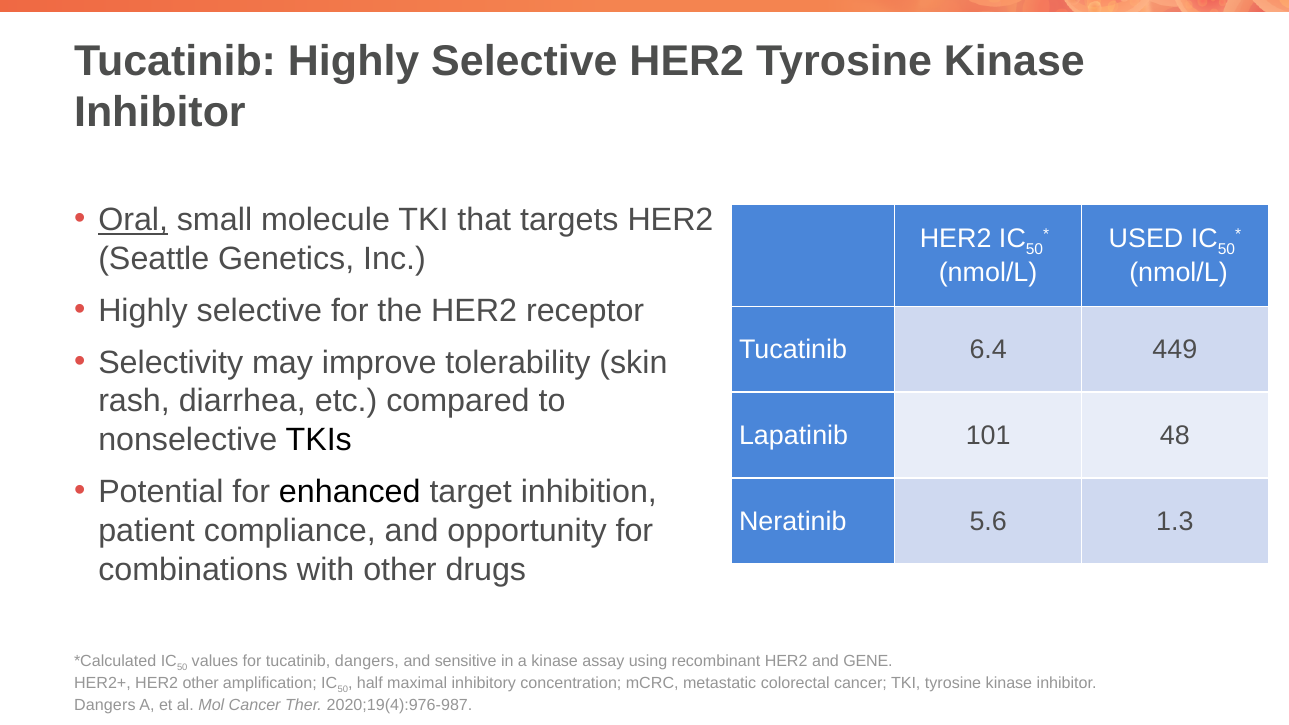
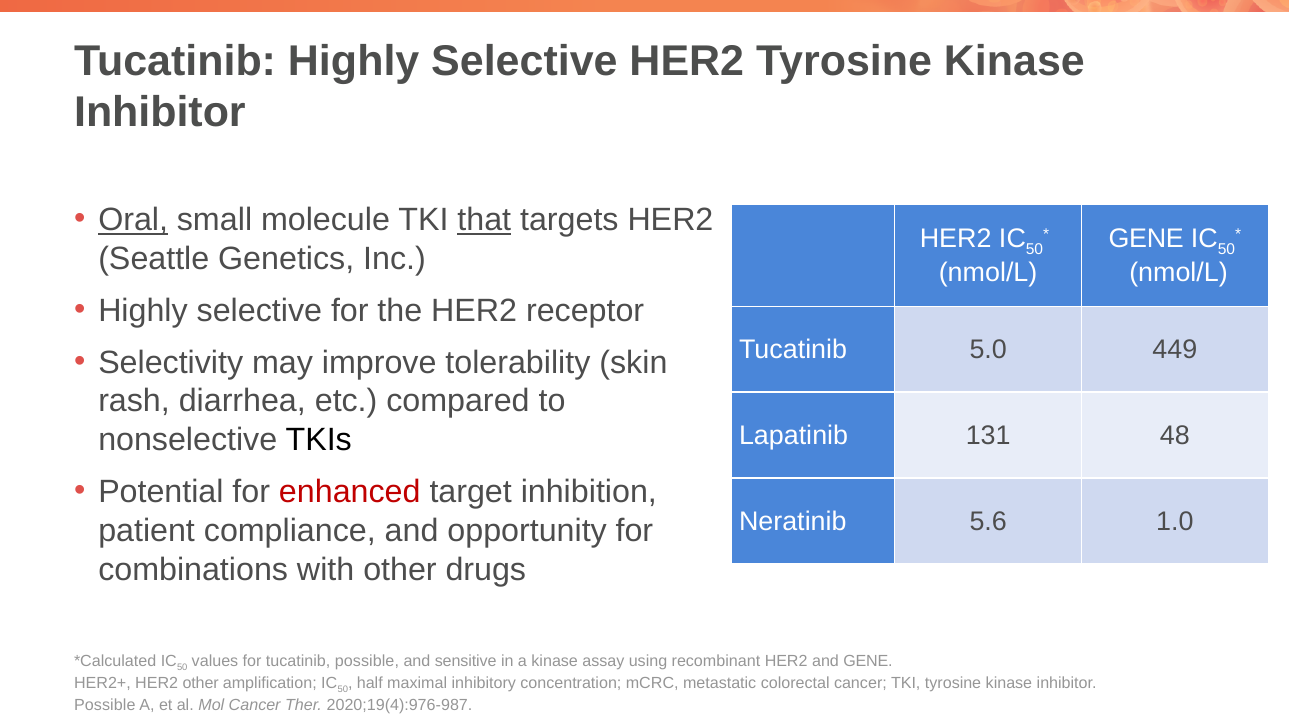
that underline: none -> present (484, 220)
USED: USED -> GENE (1146, 239)
6.4: 6.4 -> 5.0 (988, 350)
101: 101 -> 131 (988, 435)
enhanced colour: black -> red (350, 492)
1.3: 1.3 -> 1.0 (1175, 521)
tucatinib dangers: dangers -> possible (367, 661)
Dangers: Dangers -> Possible (105, 705)
